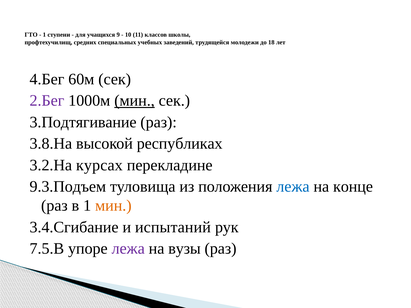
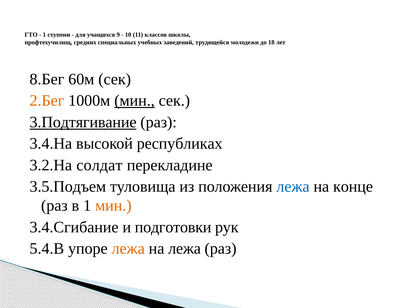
4.Бег: 4.Бег -> 8.Бег (47, 79)
2.Бег colour: purple -> orange (47, 101)
3.Подтягивание underline: none -> present (83, 122)
3.8.На: 3.8.На -> 3.4.На (51, 144)
курсах: курсах -> солдат (99, 165)
9.3.Подъем: 9.3.Подъем -> 3.5.Подъем (68, 187)
испытаний: испытаний -> подготовки (173, 227)
7.5.В: 7.5.В -> 5.4.В (47, 249)
лежа colour: purple -> orange (128, 249)
на вузы: вузы -> лежа (185, 249)
